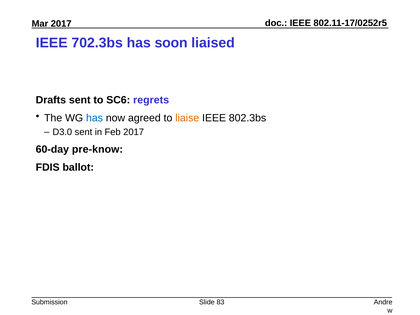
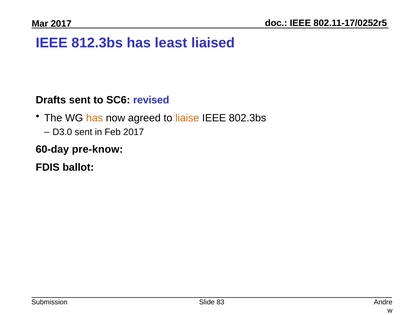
702.3bs: 702.3bs -> 812.3bs (97, 43)
soon: soon -> least (171, 43)
regrets: regrets -> revised (151, 100)
has colour: blue -> orange (95, 118)
